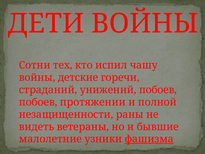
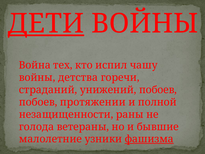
ДЕТИ underline: none -> present (46, 24)
Сотни: Сотни -> Война (35, 65)
детские: детские -> детства (78, 77)
видеть: видеть -> голода (37, 127)
